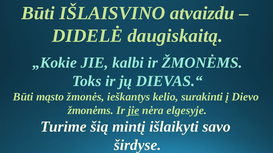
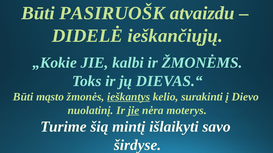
IŠLAISVINO: IŠLAISVINO -> PASIRUOŠK (112, 13)
daugiskaitą: daugiskaitą -> ieškančiųjų (175, 36)
ieškantys underline: none -> present (129, 97)
žmonėms: žmonėms -> nuolatinį (91, 111)
elgesyje: elgesyje -> moterys (187, 111)
